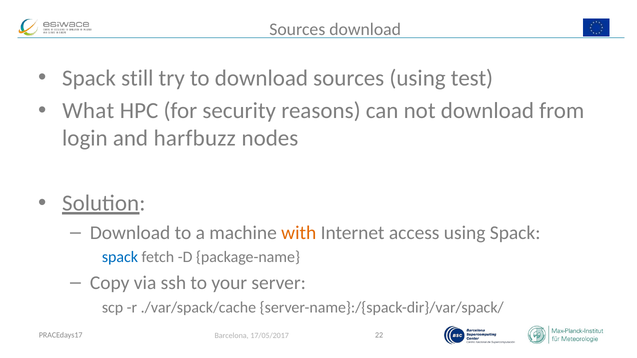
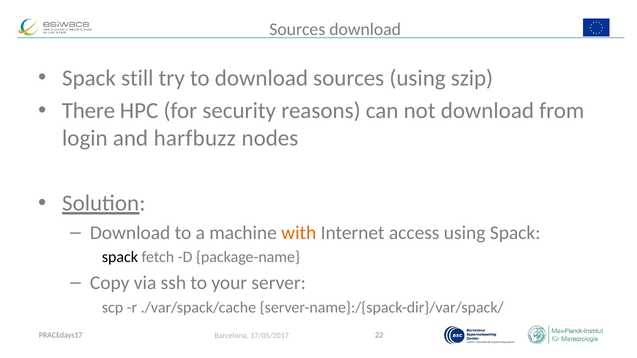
test: test -> szip (472, 78)
What: What -> There (88, 111)
spack colour: blue -> black (120, 257)
